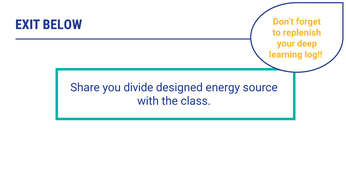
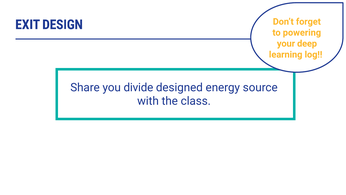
BELOW: BELOW -> DESIGN (63, 25)
replenish: replenish -> powering (302, 33)
